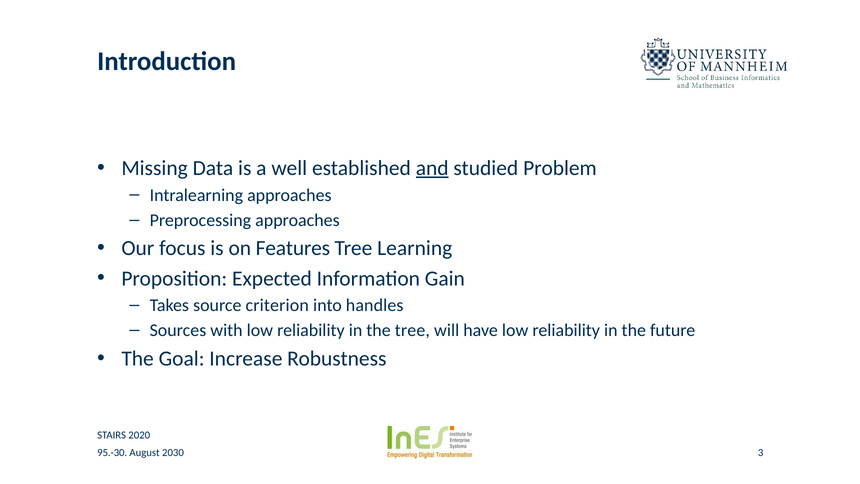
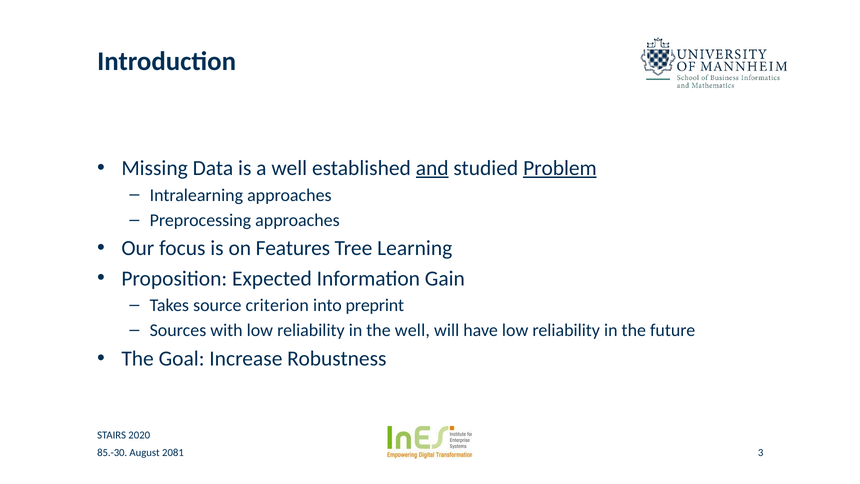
Problem underline: none -> present (560, 168)
handles: handles -> preprint (375, 305)
the tree: tree -> well (412, 330)
95.-30: 95.-30 -> 85.-30 (112, 452)
2030: 2030 -> 2081 (173, 452)
